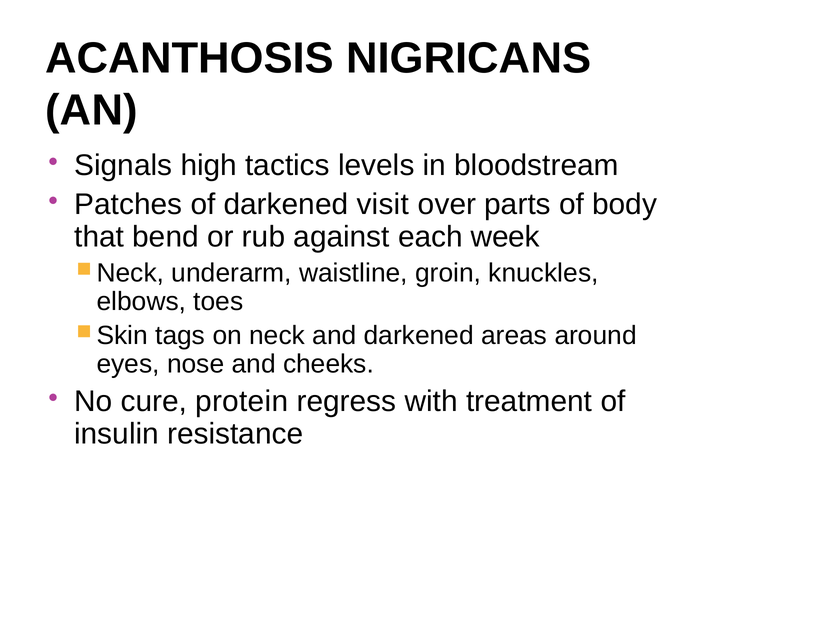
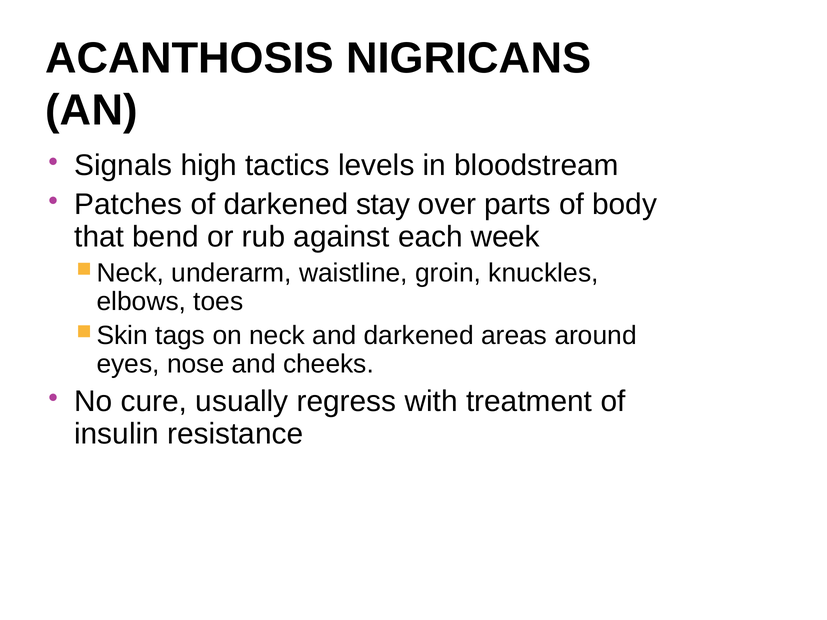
visit: visit -> stay (383, 205)
protein: protein -> usually (242, 402)
